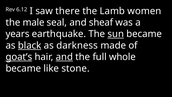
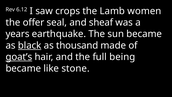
there: there -> crops (68, 11)
male: male -> offer (34, 22)
sun underline: present -> none (116, 34)
darkness: darkness -> thousand (77, 45)
and underline: present -> none (64, 57)
whole: whole -> being (122, 57)
